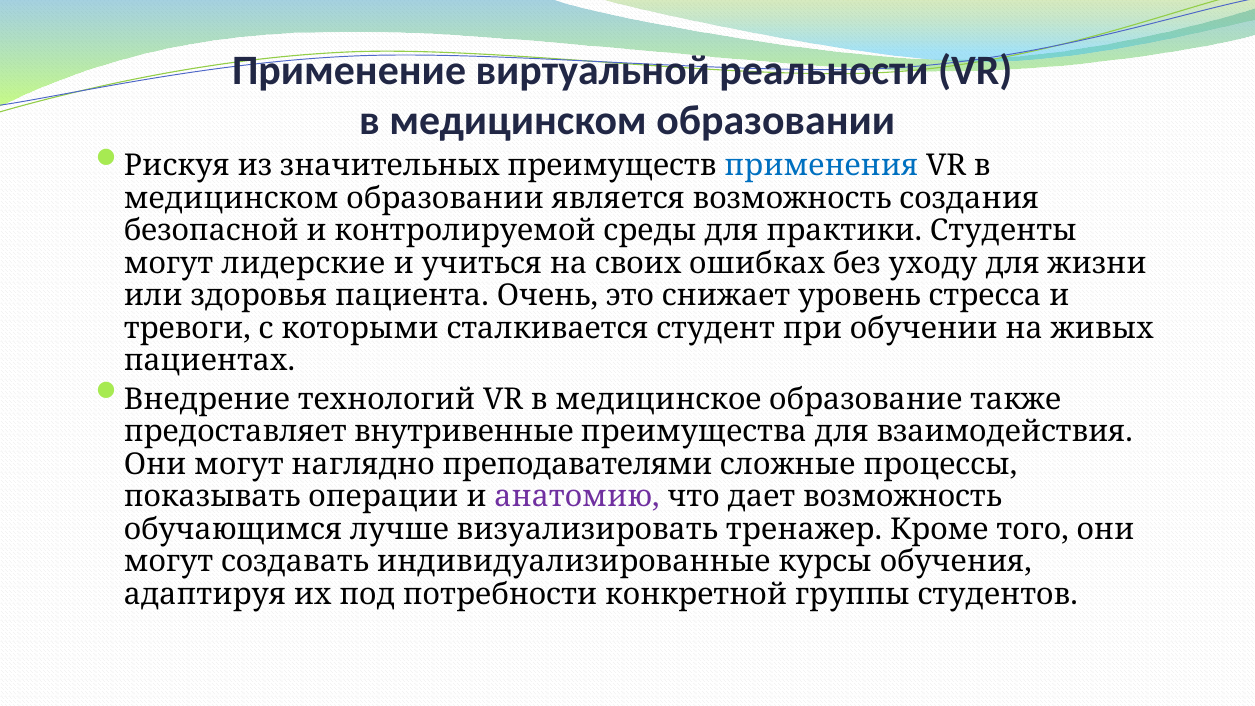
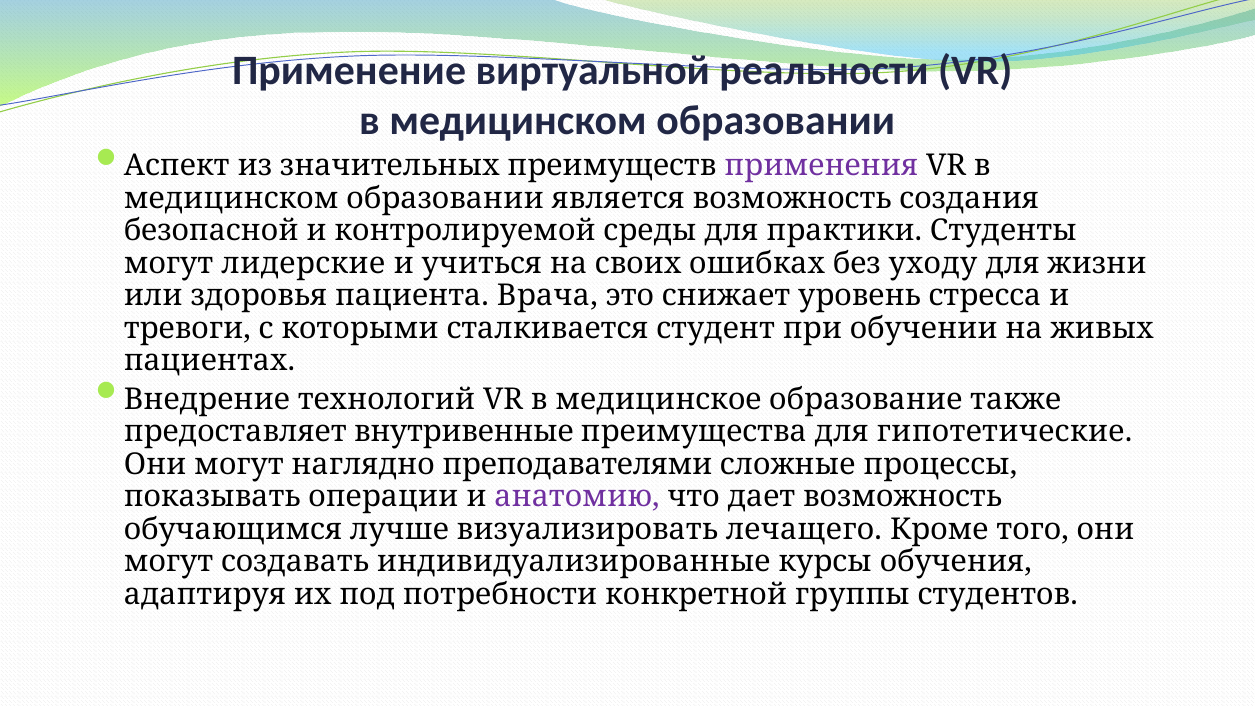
Рискуя: Рискуя -> Аспект (177, 166)
применения colour: blue -> purple (821, 166)
Очень: Очень -> Врача (547, 296)
взаимодействия: взаимодействия -> гипотетические (1005, 432)
тренажер: тренажер -> лечащего (804, 529)
